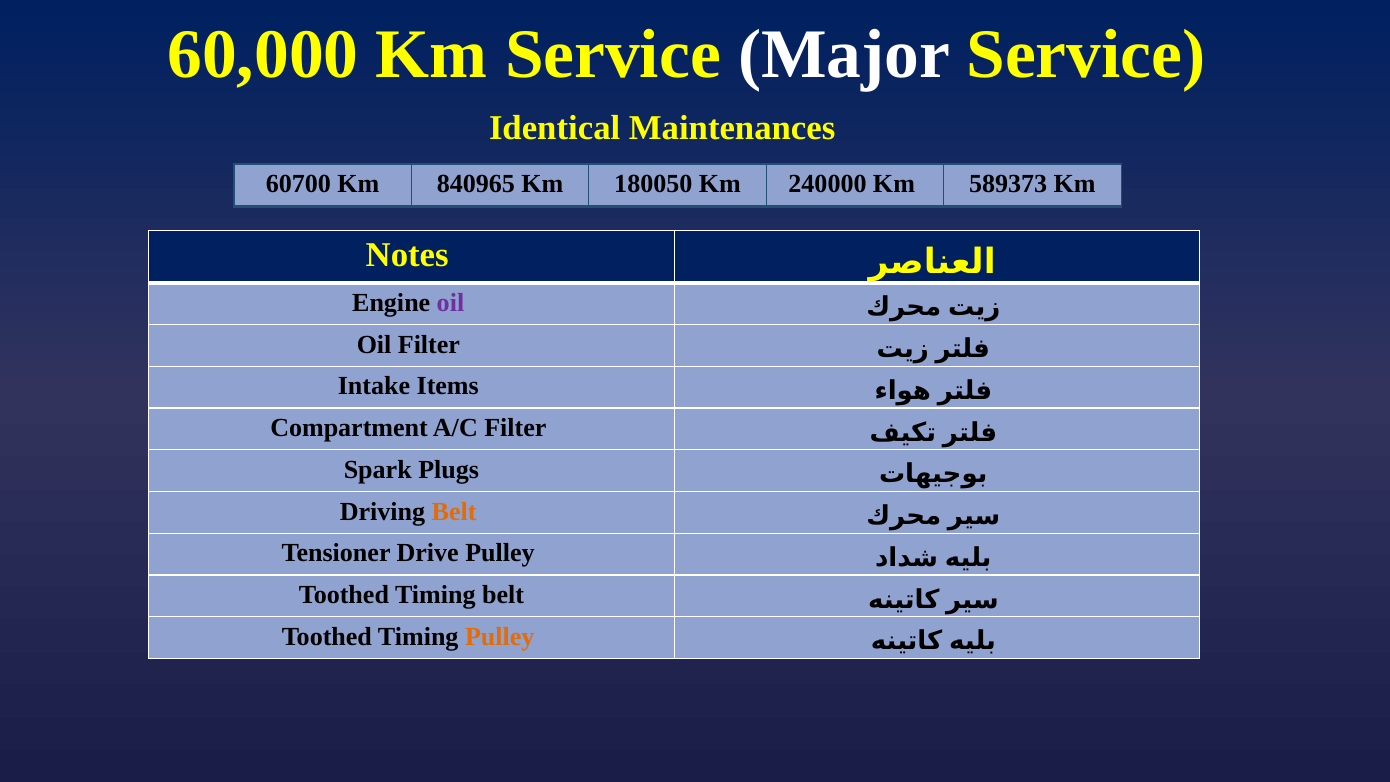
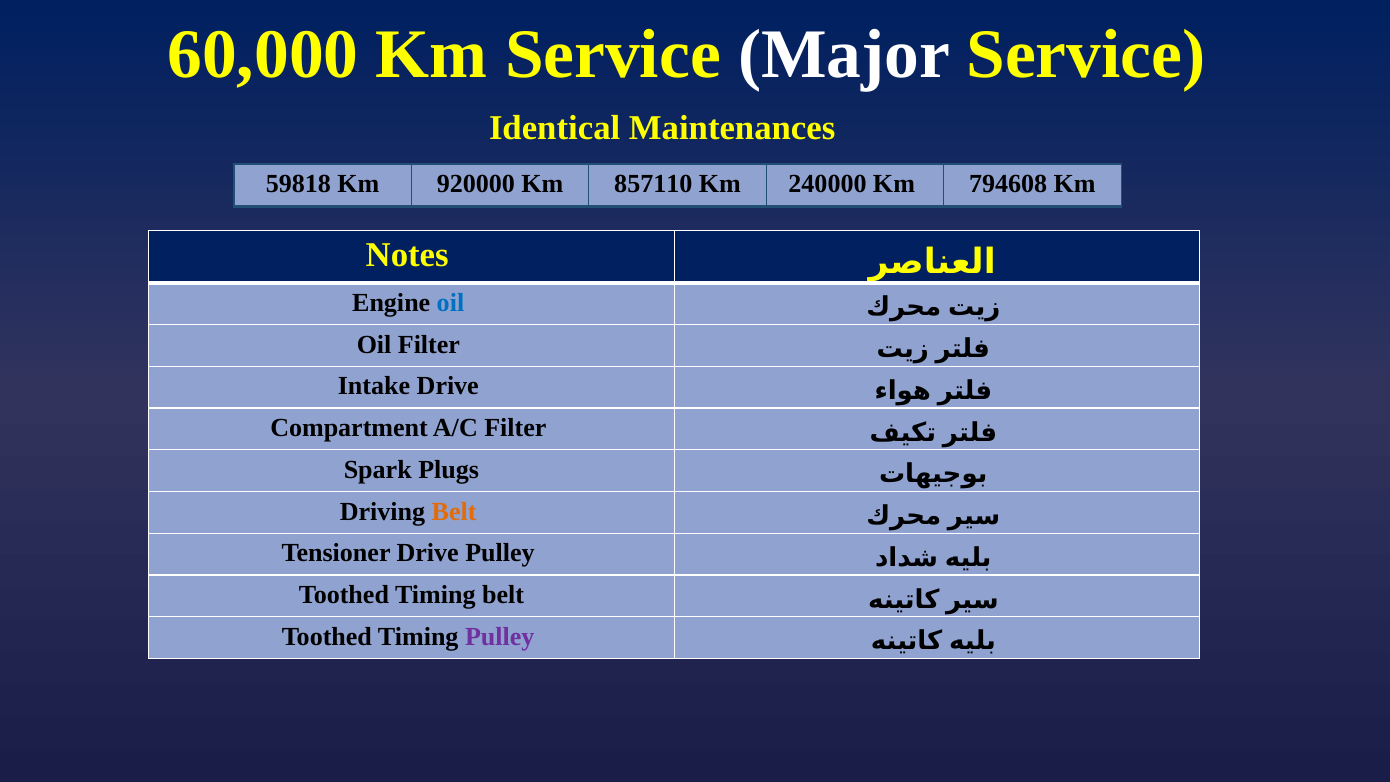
60700: 60700 -> 59818 (298, 184)
840965: 840965 -> 920000 (476, 184)
180050: 180050 -> 857110 (653, 184)
589373: 589373 -> 794608 (1008, 184)
oil colour: purple -> blue (450, 303)
Intake Items: Items -> Drive (448, 386)
Pulley colour: orange -> purple (500, 637)
